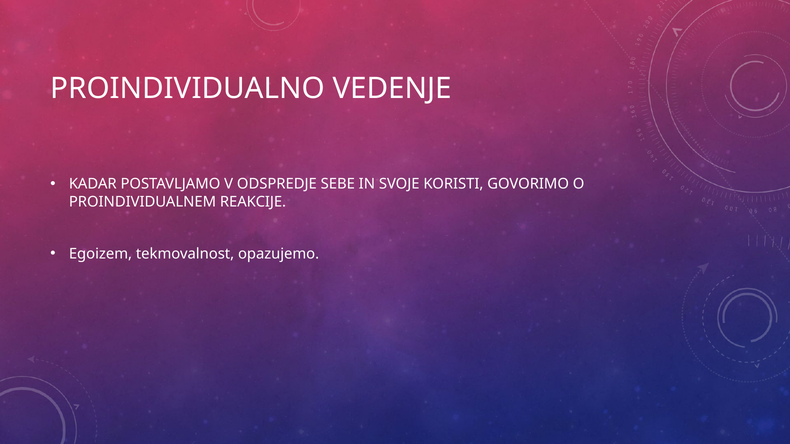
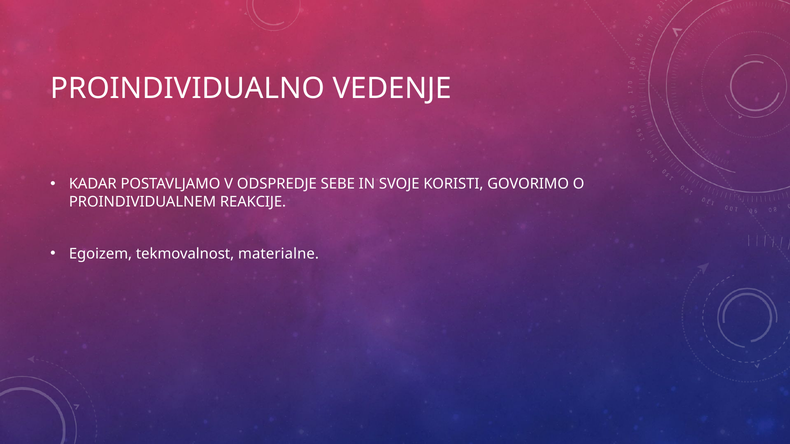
opazujemo: opazujemo -> materialne (278, 254)
